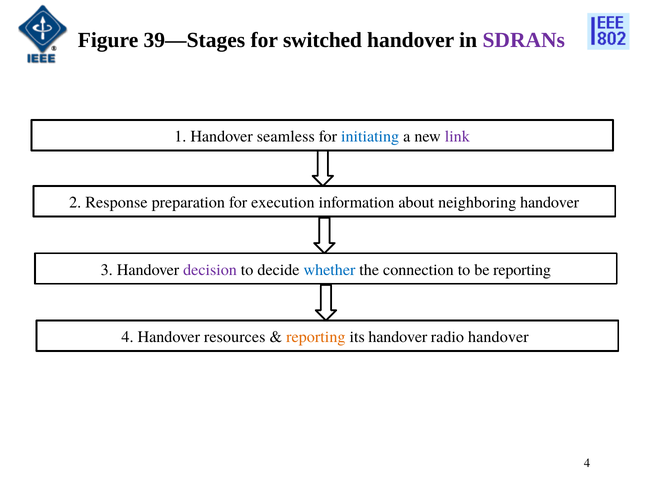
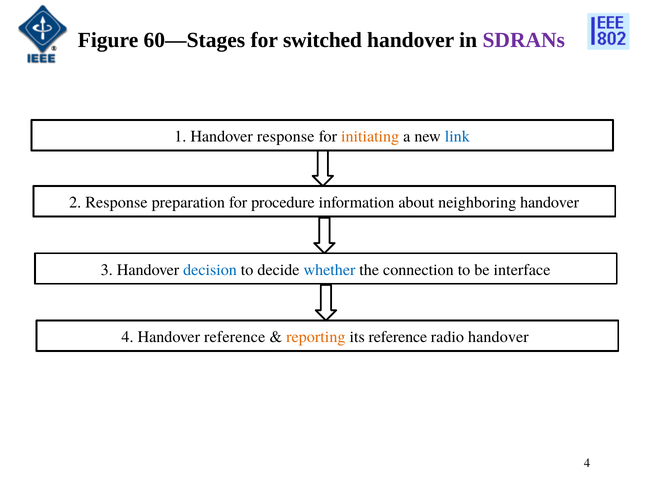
39—Stages: 39—Stages -> 60—Stages (194, 40)
Handover seamless: seamless -> response (286, 136)
initiating colour: blue -> orange (370, 136)
link colour: purple -> blue (457, 136)
execution: execution -> procedure (283, 202)
decision colour: purple -> blue (210, 270)
be reporting: reporting -> interface (522, 270)
Handover resources: resources -> reference (235, 337)
its handover: handover -> reference (398, 337)
